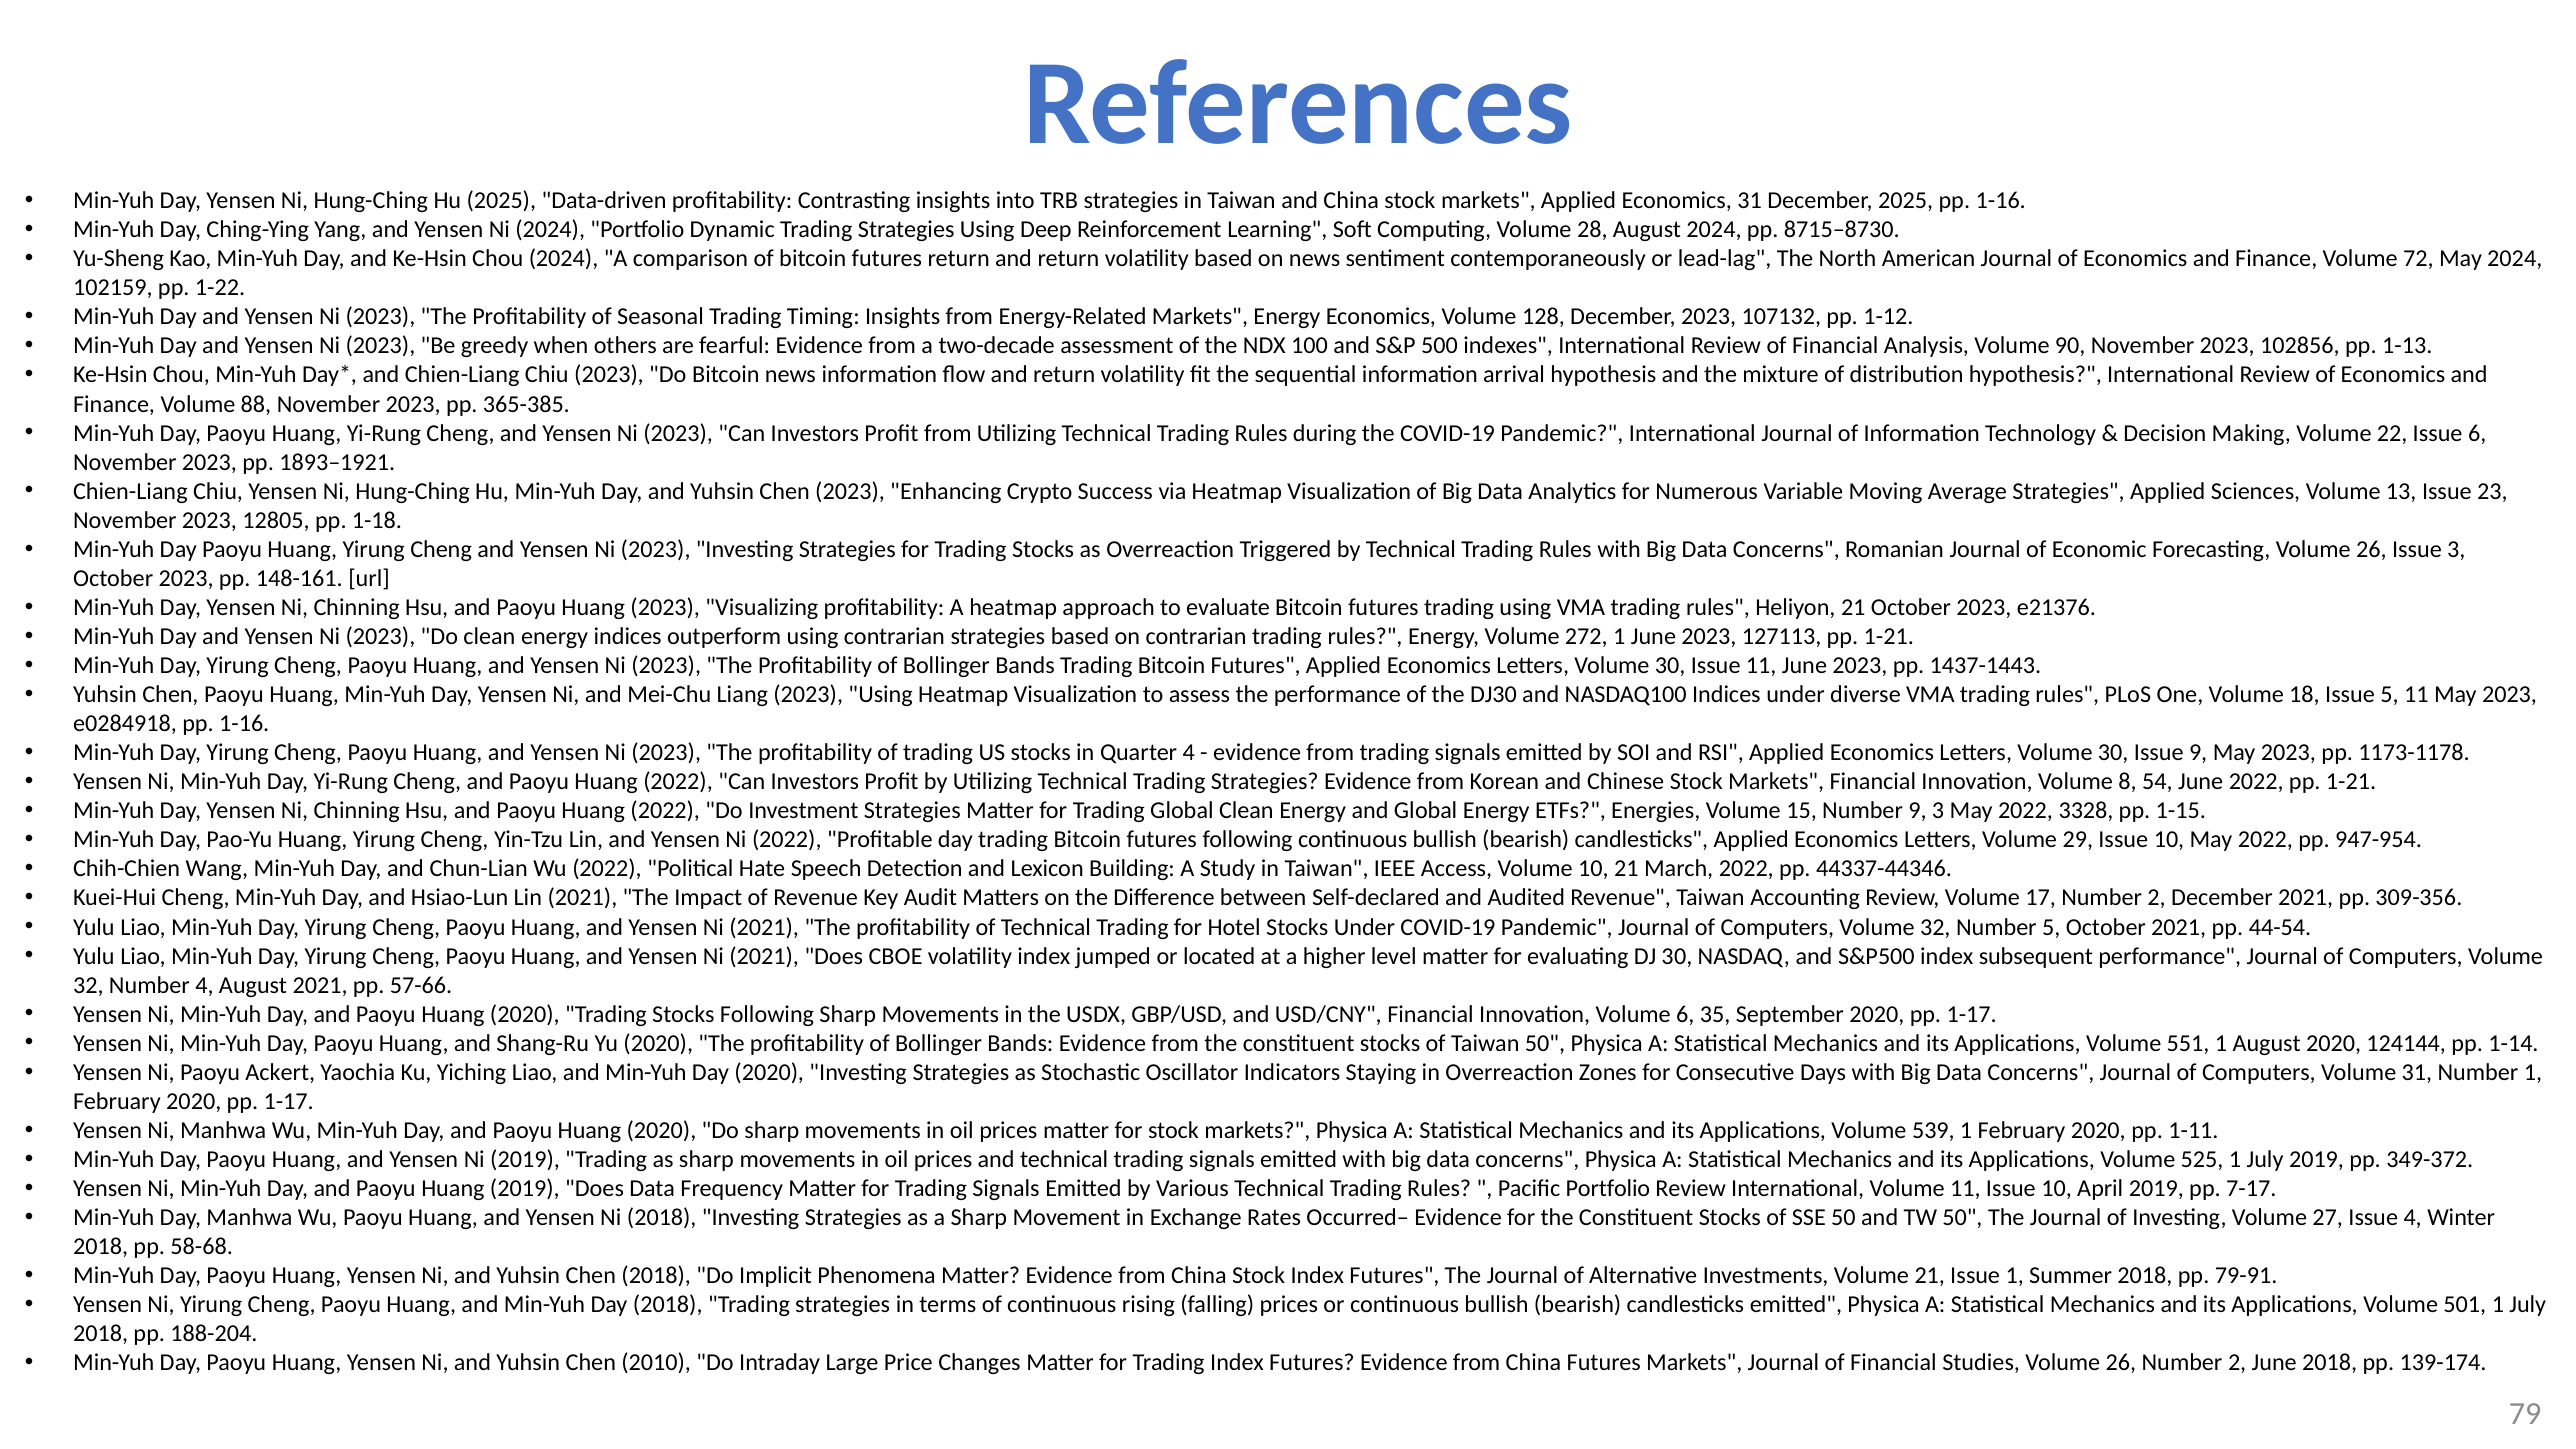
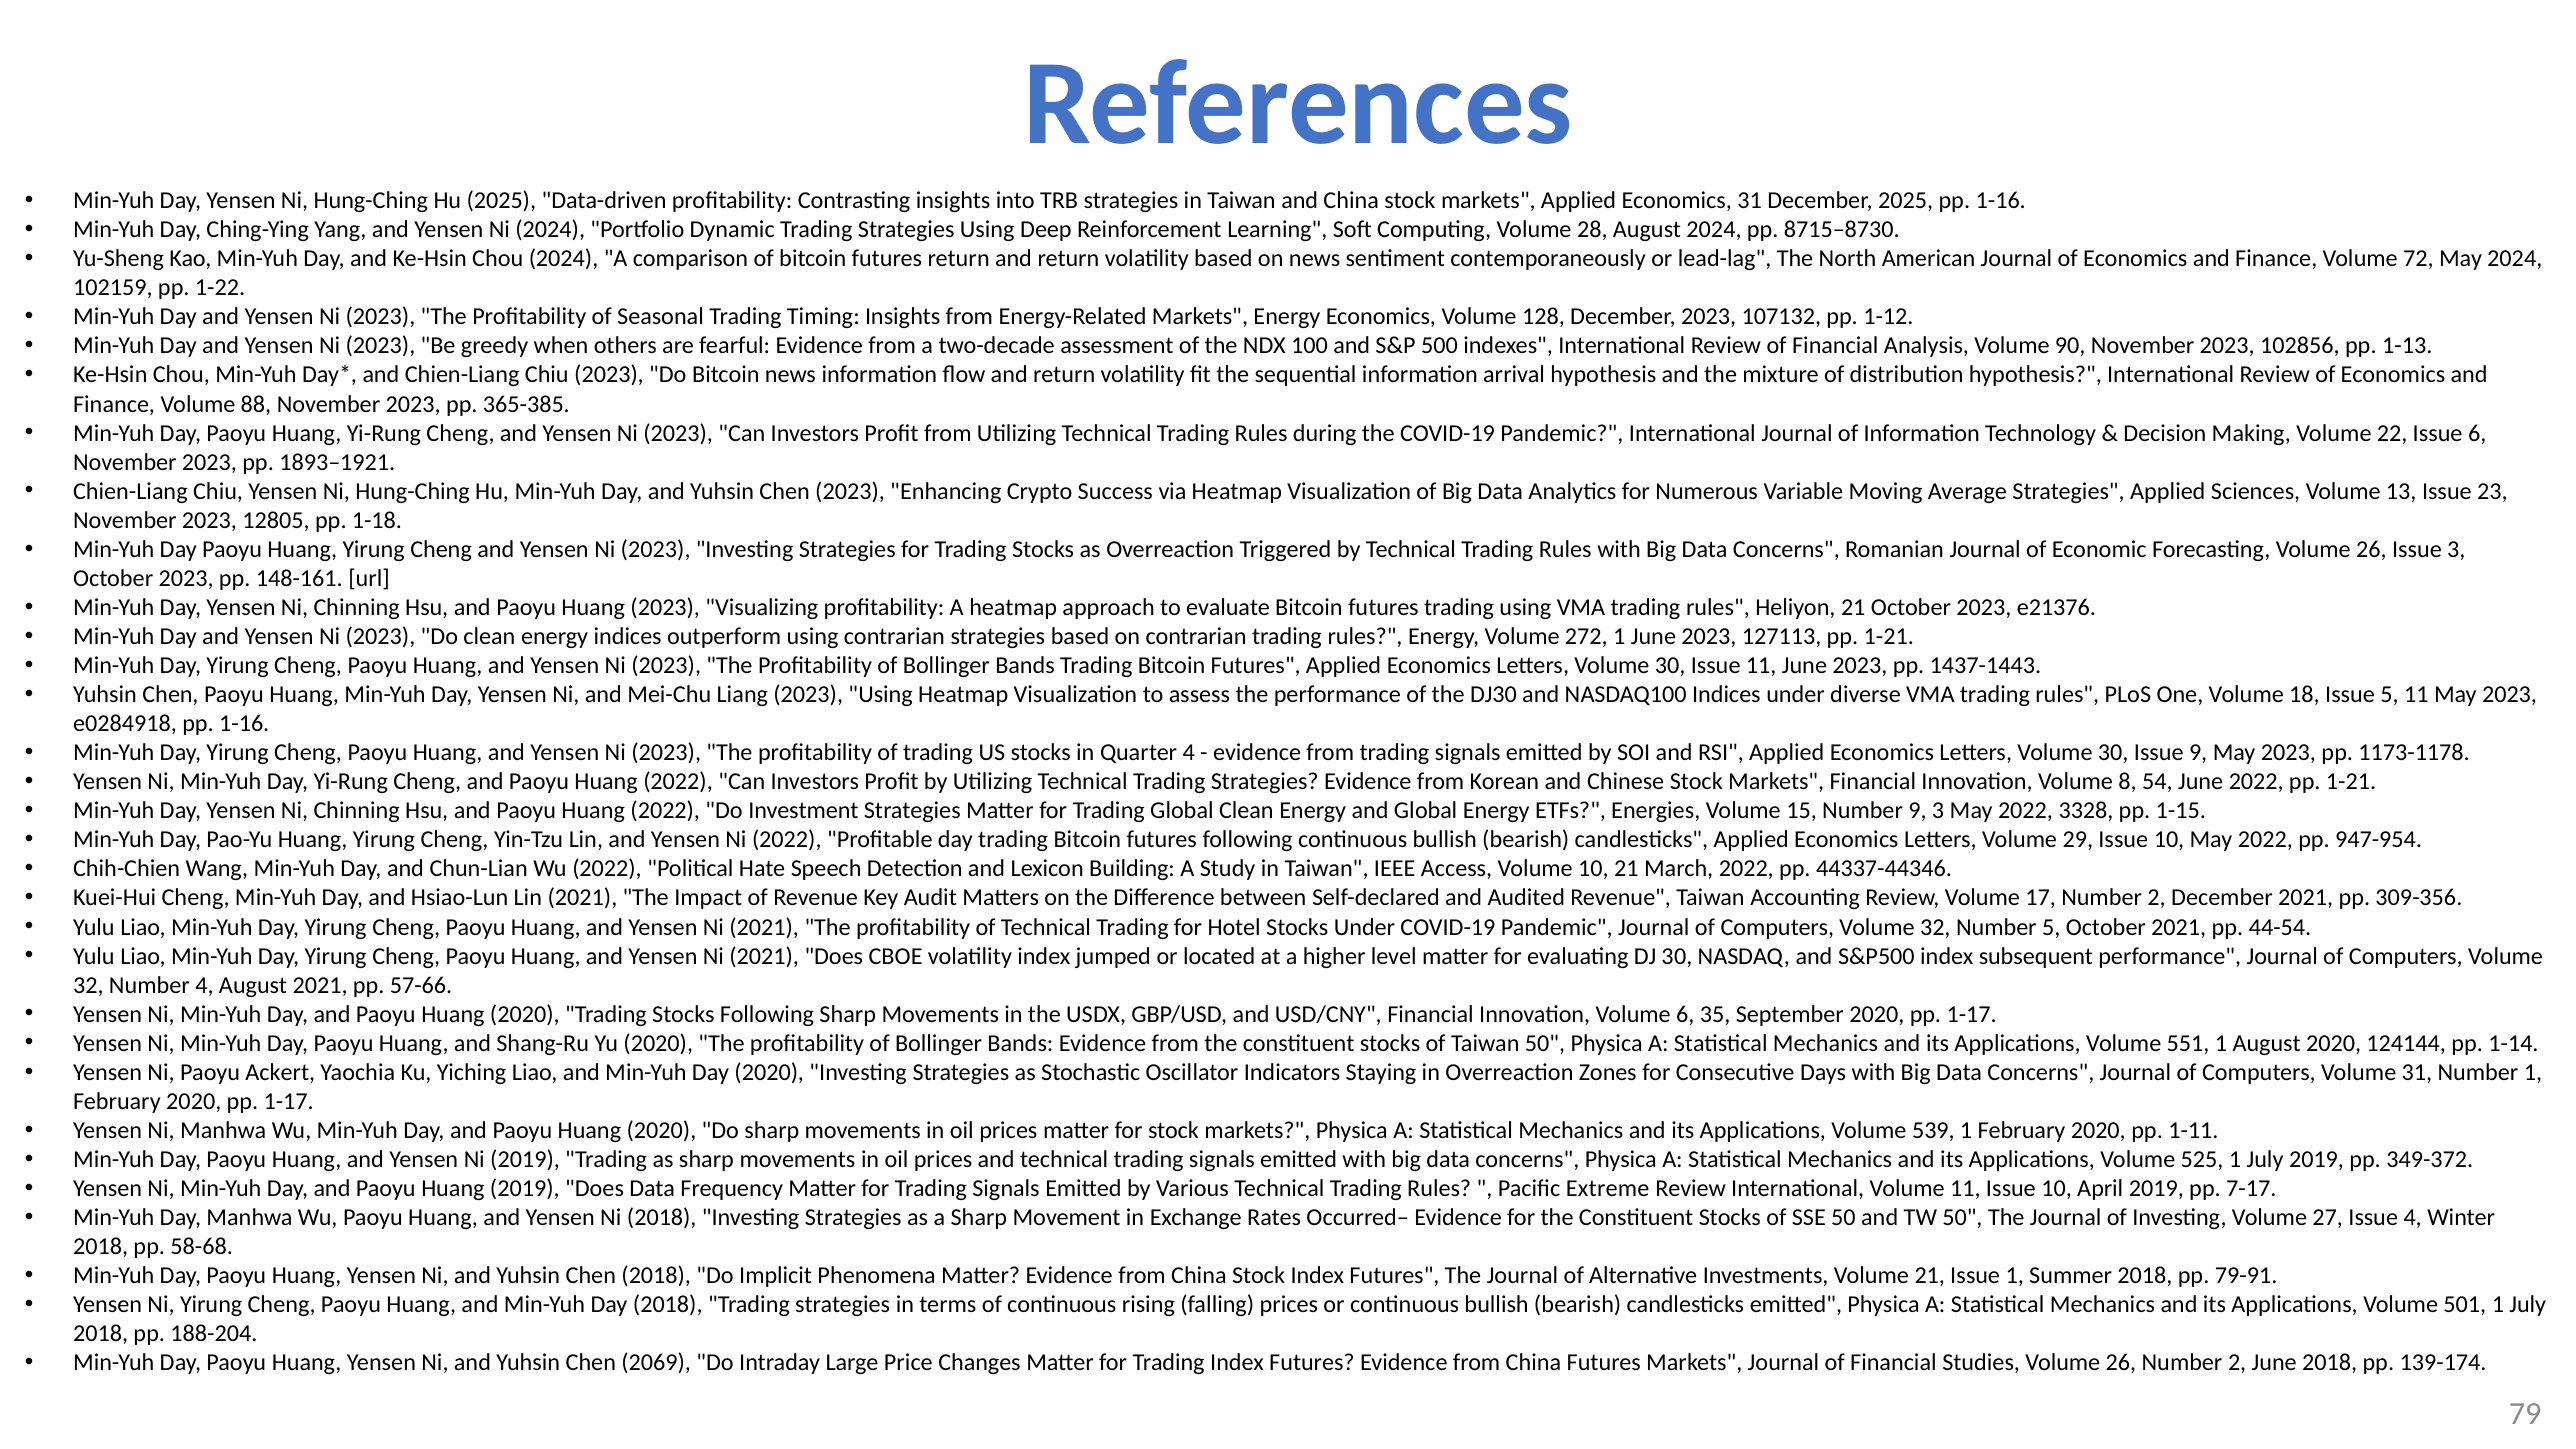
Pacific Portfolio: Portfolio -> Extreme (1608, 1189)
2010: 2010 -> 2069 (656, 1363)
